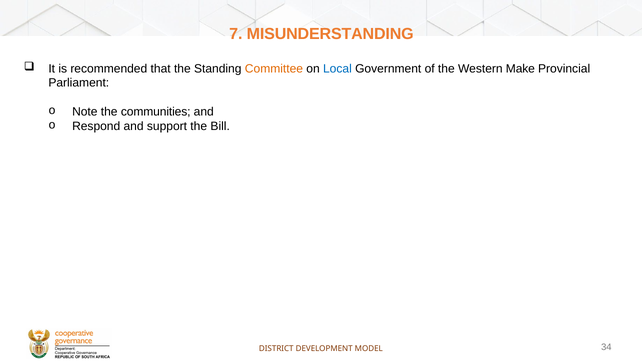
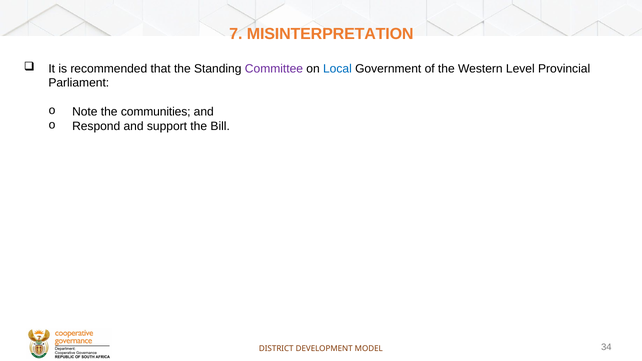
MISUNDERSTANDING: MISUNDERSTANDING -> MISINTERPRETATION (330, 34)
Committee colour: orange -> purple (274, 69)
Make: Make -> Level (520, 69)
